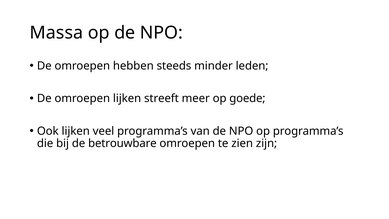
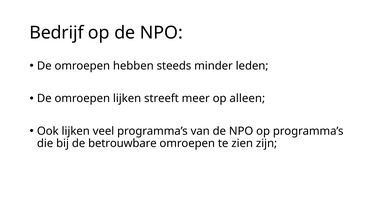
Massa: Massa -> Bedrijf (57, 33)
goede: goede -> alleen (247, 98)
